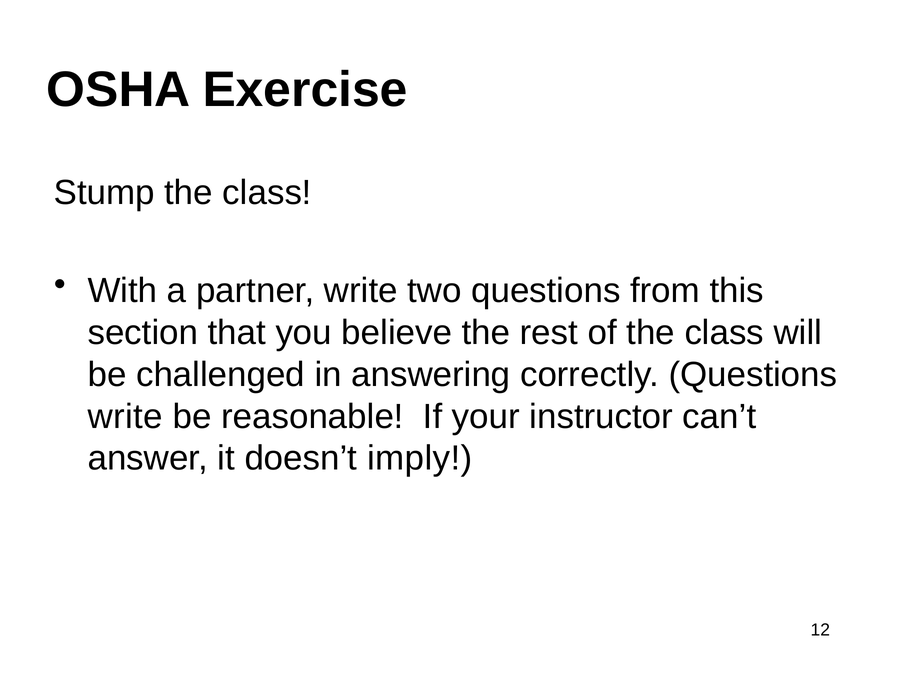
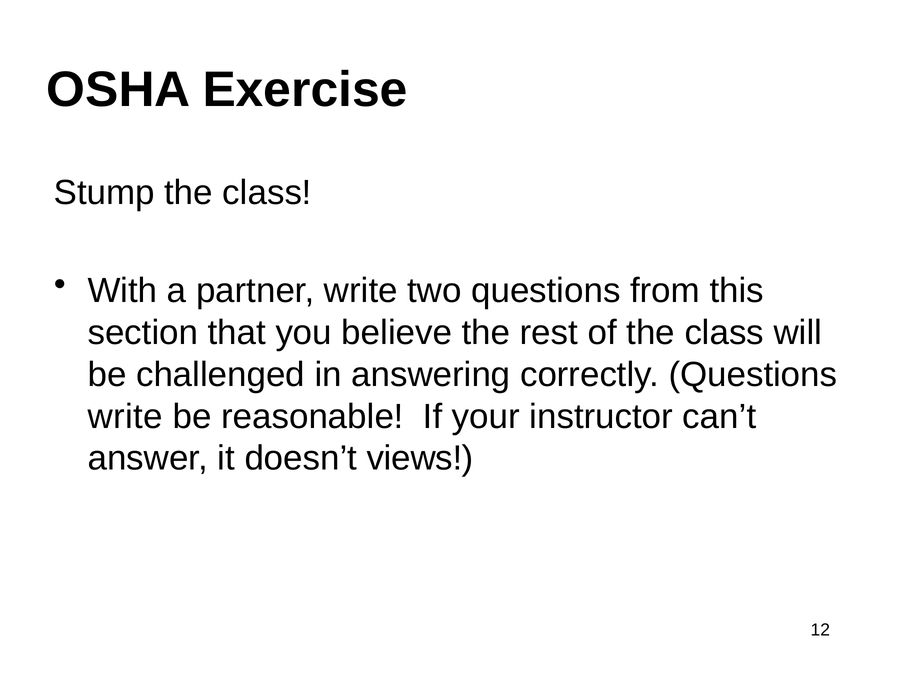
imply: imply -> views (420, 459)
